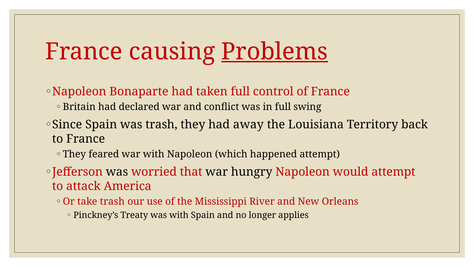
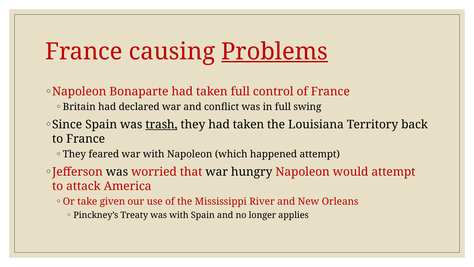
trash underline: none -> present (161, 124)
they had away: away -> taken (248, 124)
take trash: trash -> given (112, 201)
